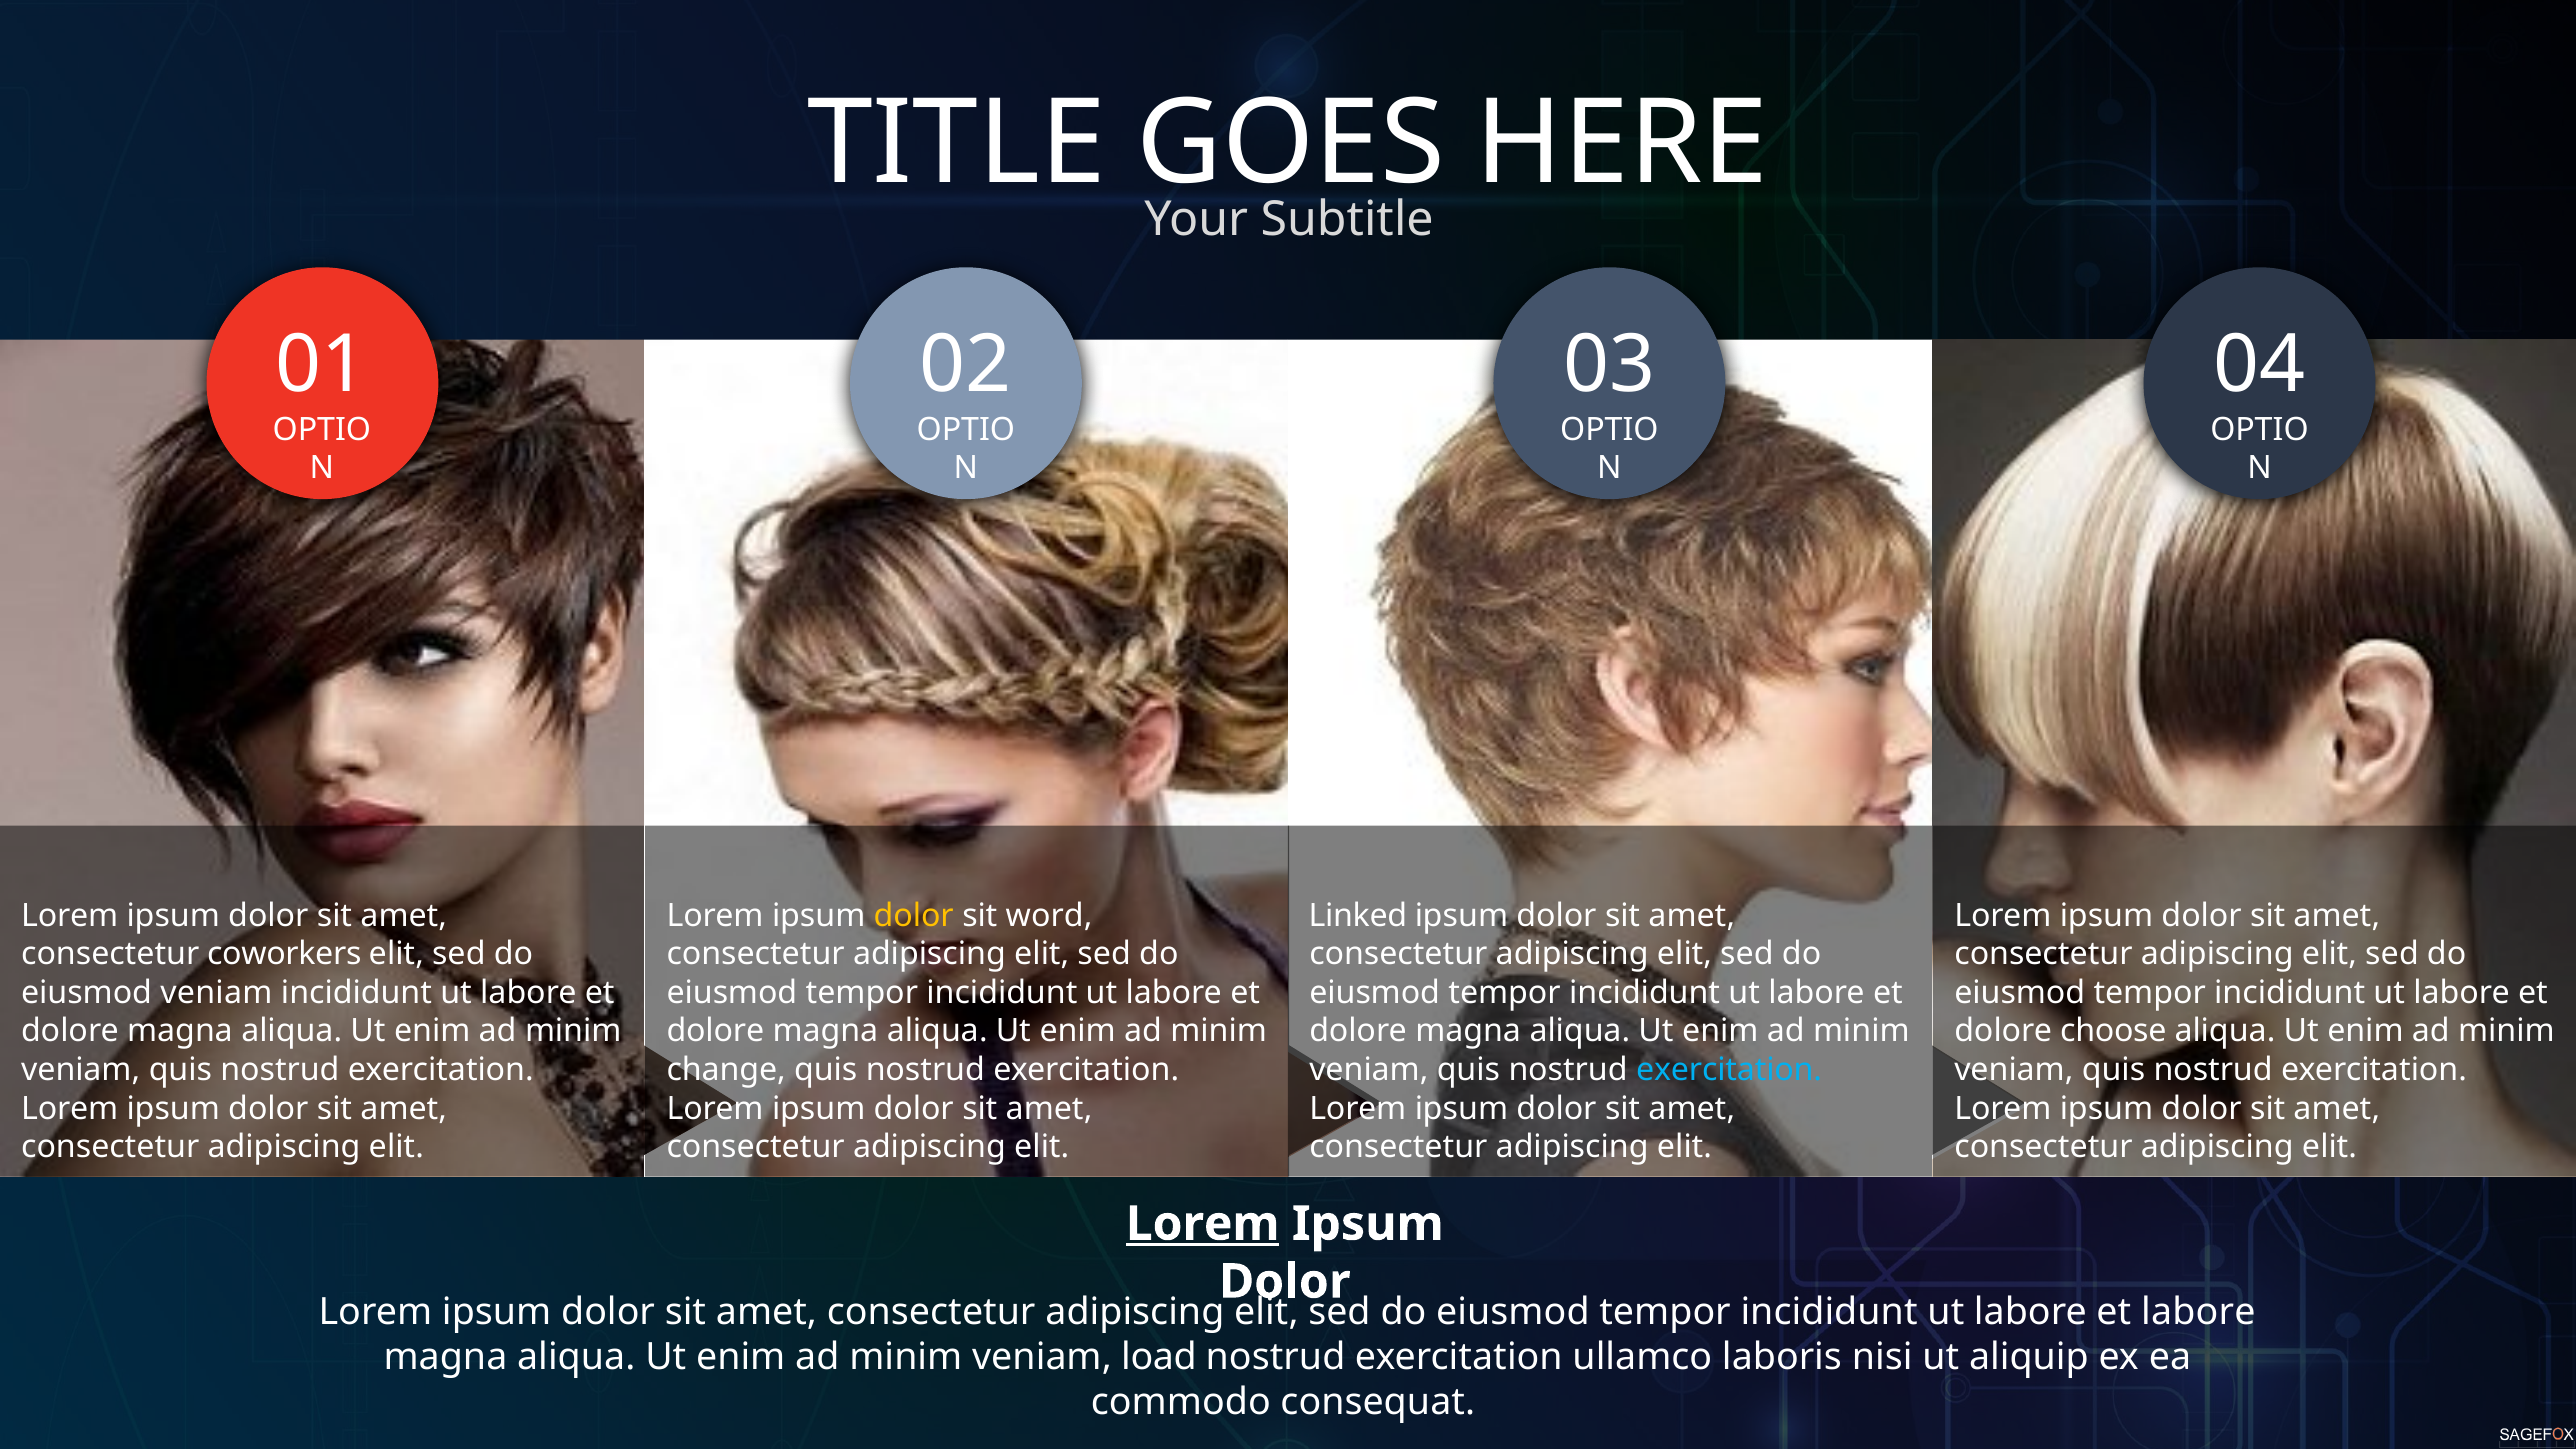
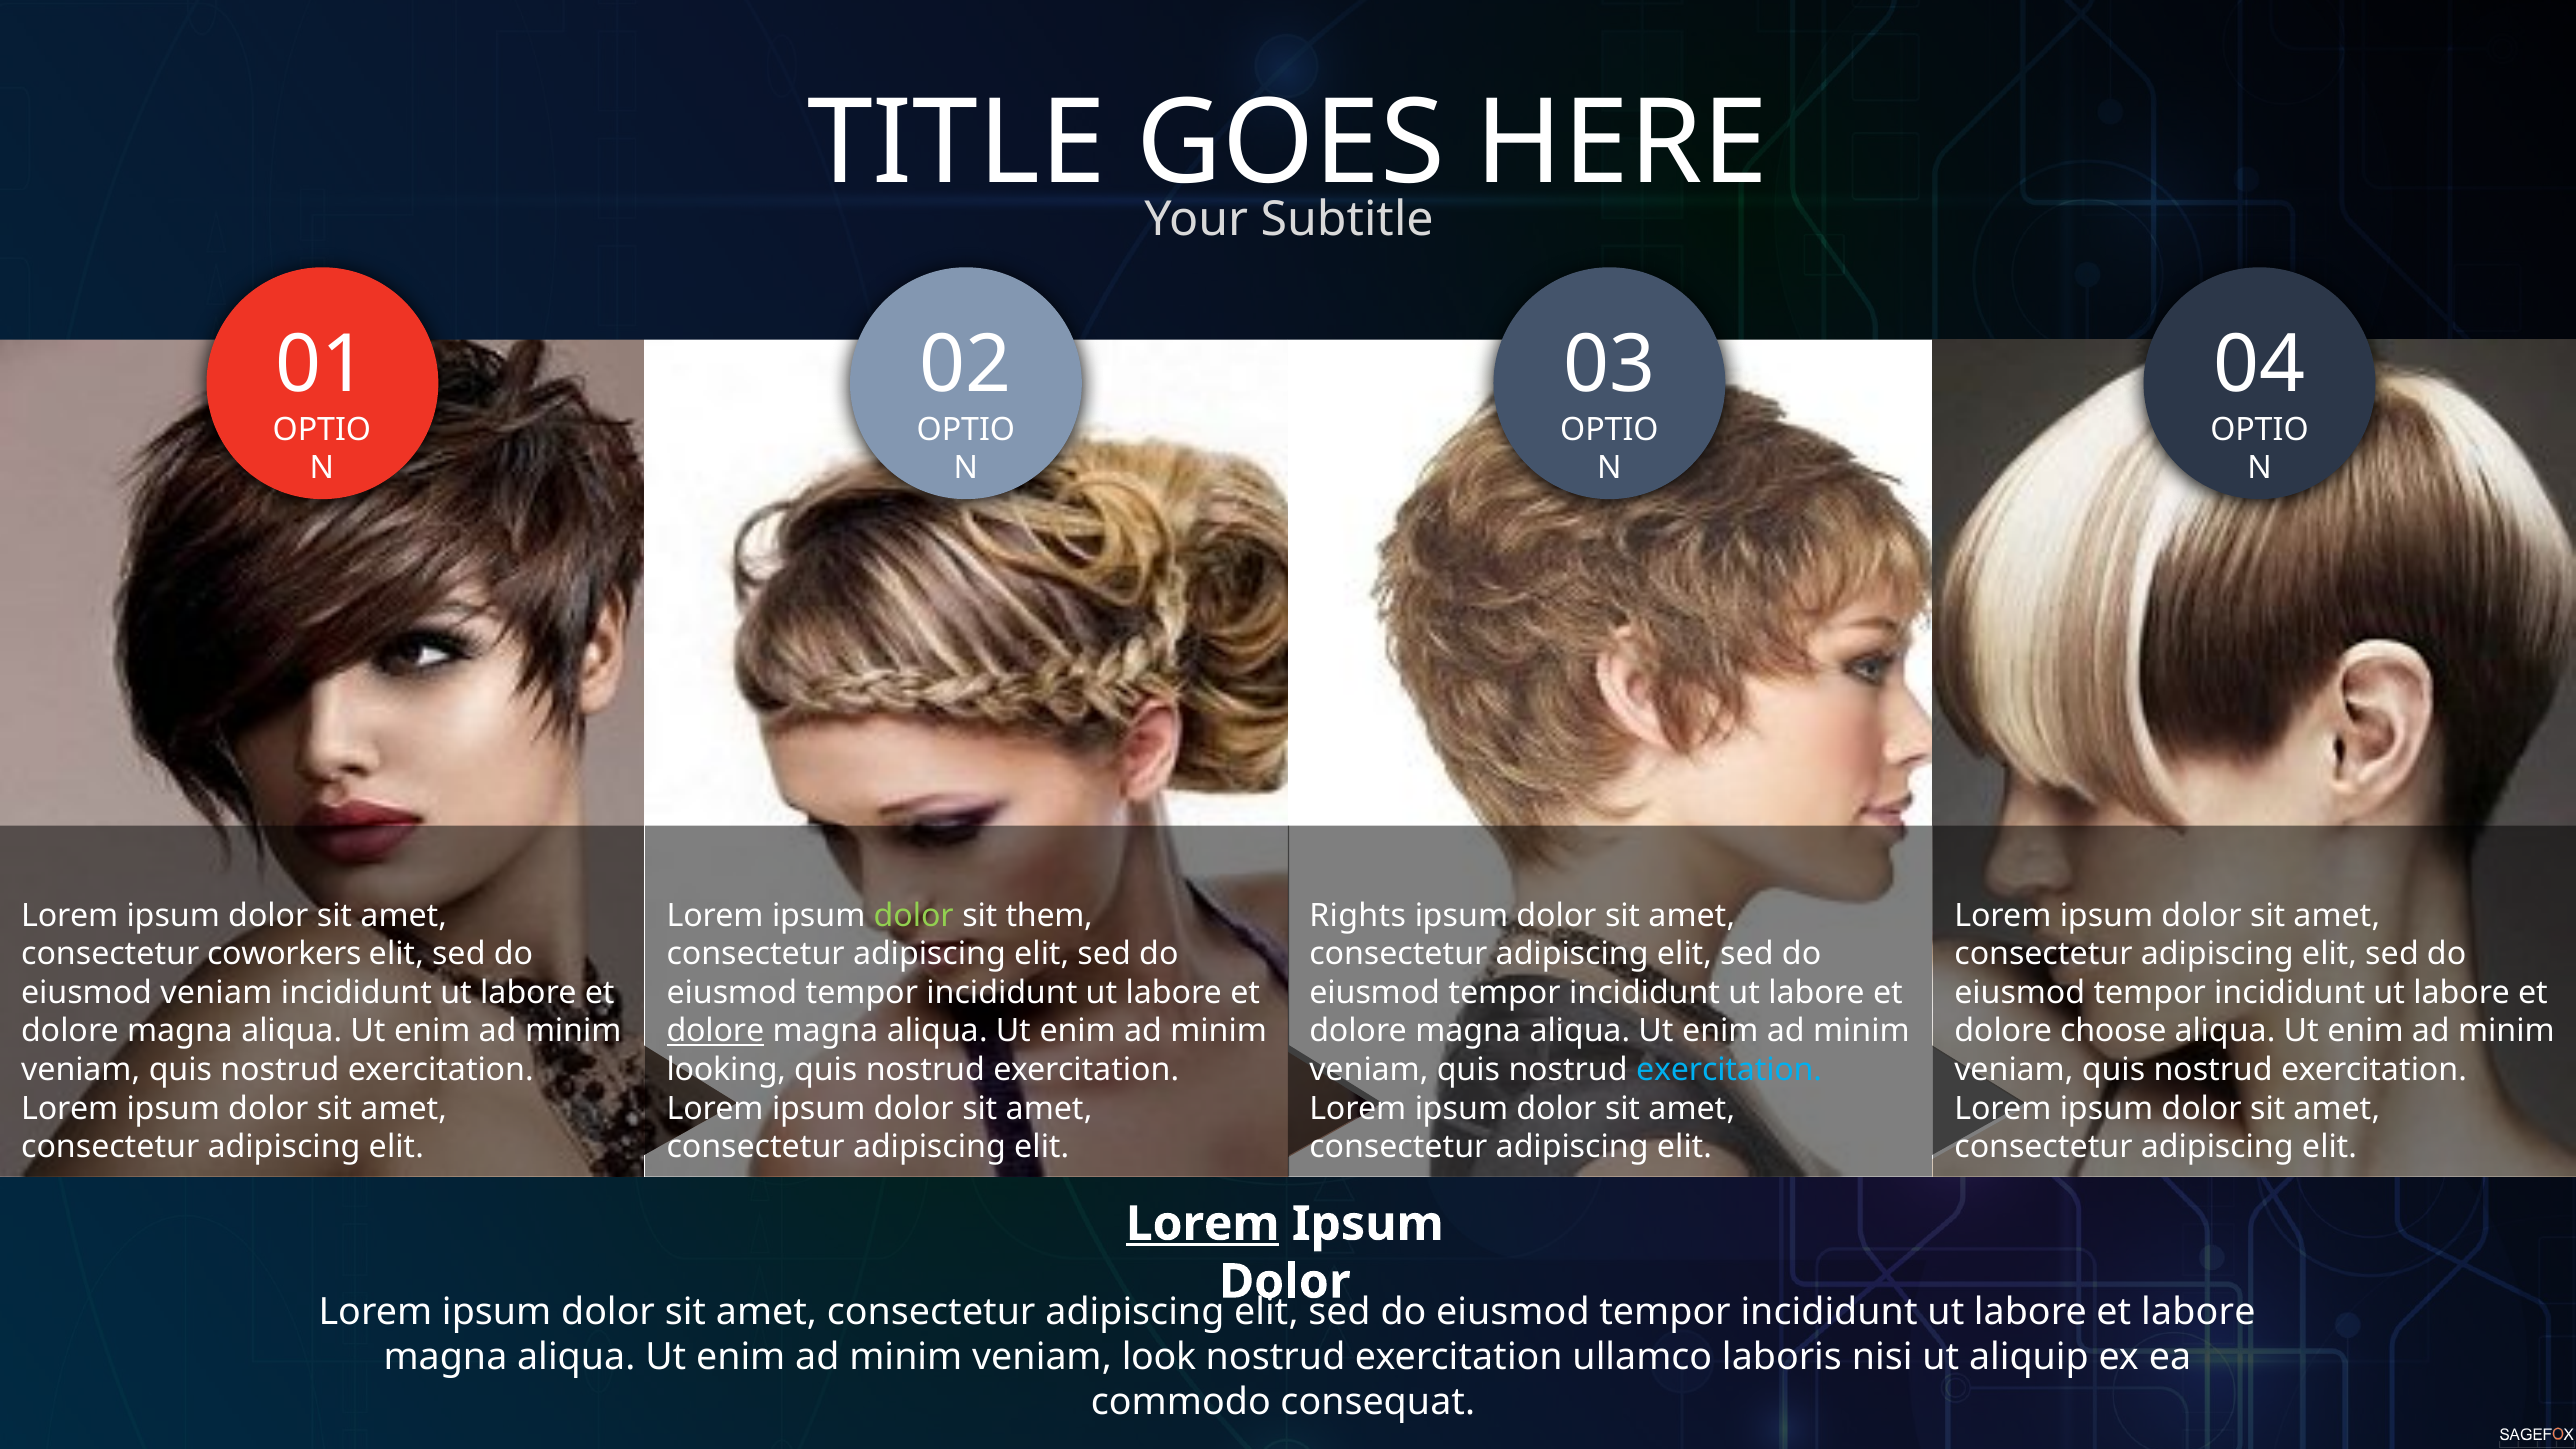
dolor colour: yellow -> light green (914, 915)
word: word -> them (1049, 915)
Linked: Linked -> Rights (1358, 915)
dolore underline: none -> present (715, 1031)
change: change -> looking (726, 1070)
load: load -> look (1159, 1357)
